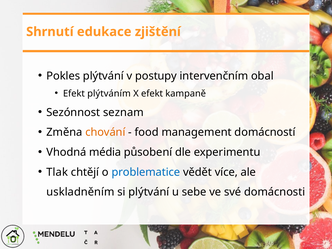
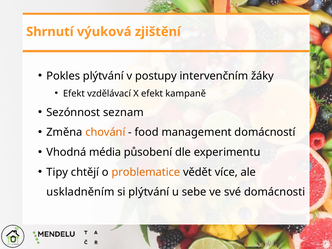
edukace: edukace -> výuková (104, 32)
obal: obal -> žáky (262, 76)
plýtváním: plýtváním -> vzdělávací (109, 93)
Tlak: Tlak -> Tipy (57, 172)
problematice colour: blue -> orange (146, 172)
